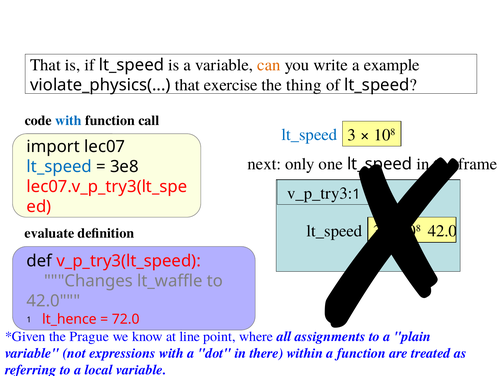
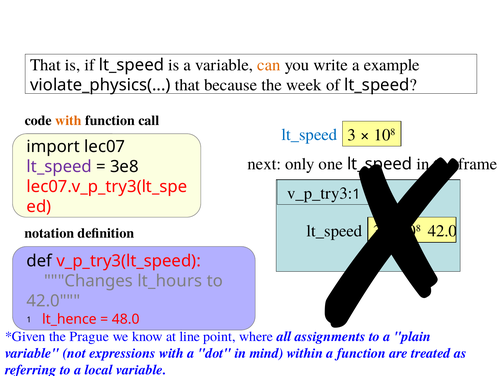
exercise: exercise -> because (231, 85)
thing: thing -> week (304, 85)
with colour: blue -> orange (69, 121)
lt_speed colour: blue -> purple (59, 167)
evaluate: evaluate -> notation (49, 234)
lt_waffle: lt_waffle -> lt_hours (170, 281)
72.0: 72.0 -> 48.0 (126, 320)
there: there -> mind (267, 354)
